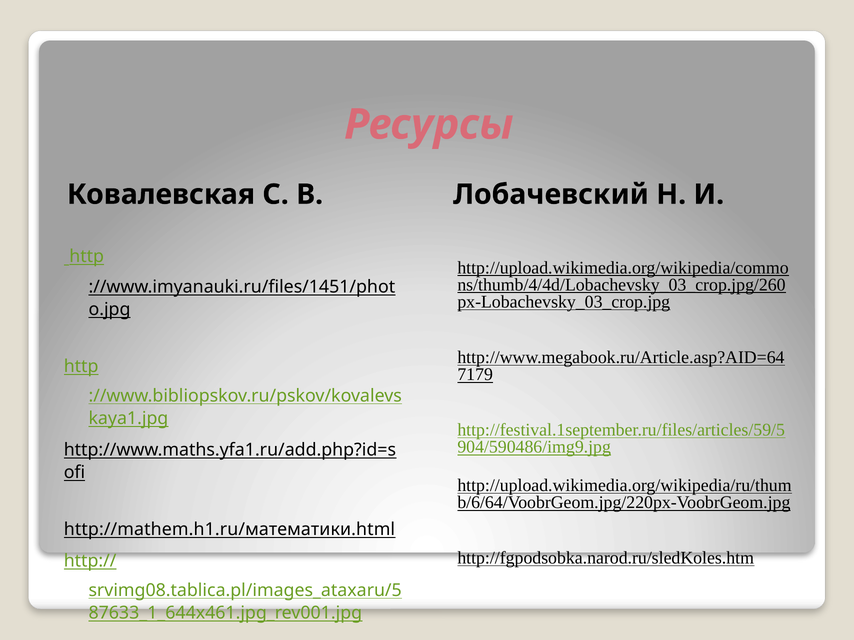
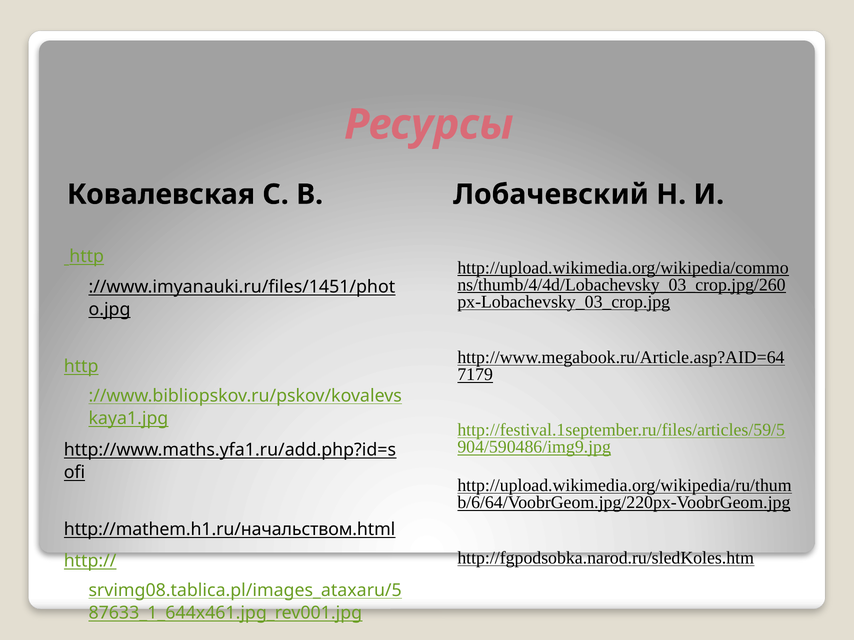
http://mathem.h1.ru/математики.html: http://mathem.h1.ru/математики.html -> http://mathem.h1.ru/начальством.html (230, 530)
